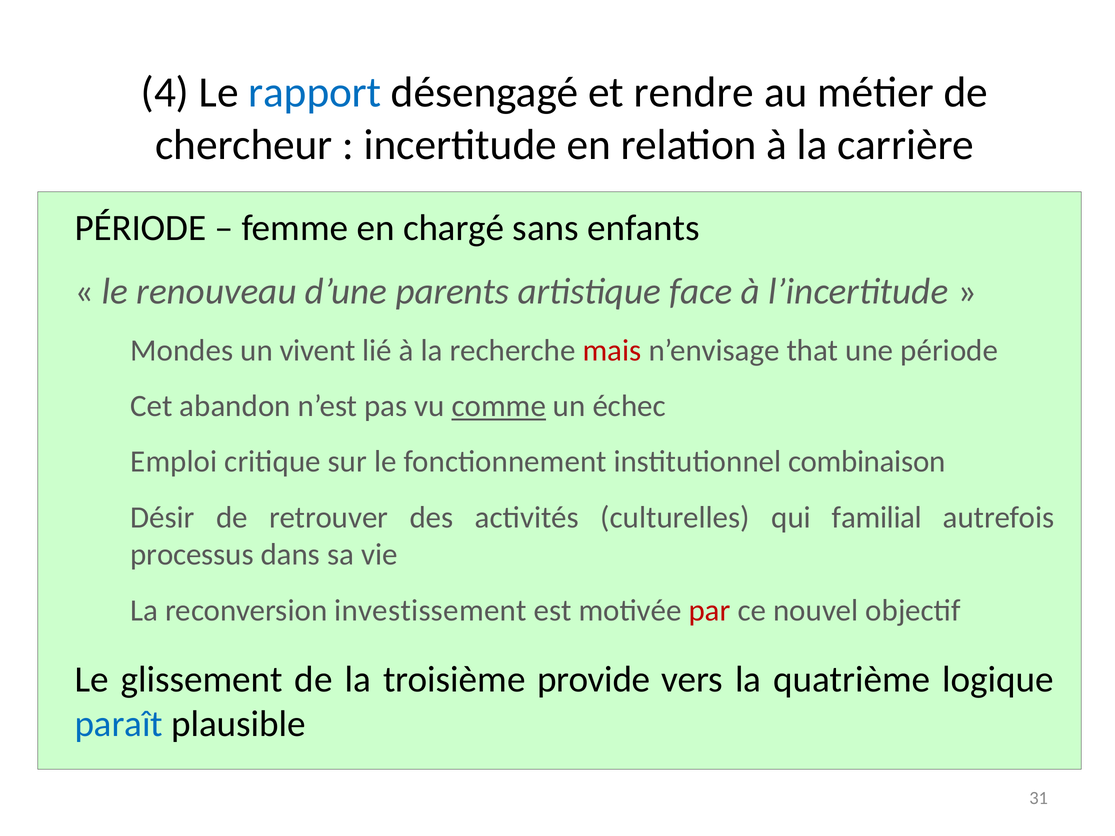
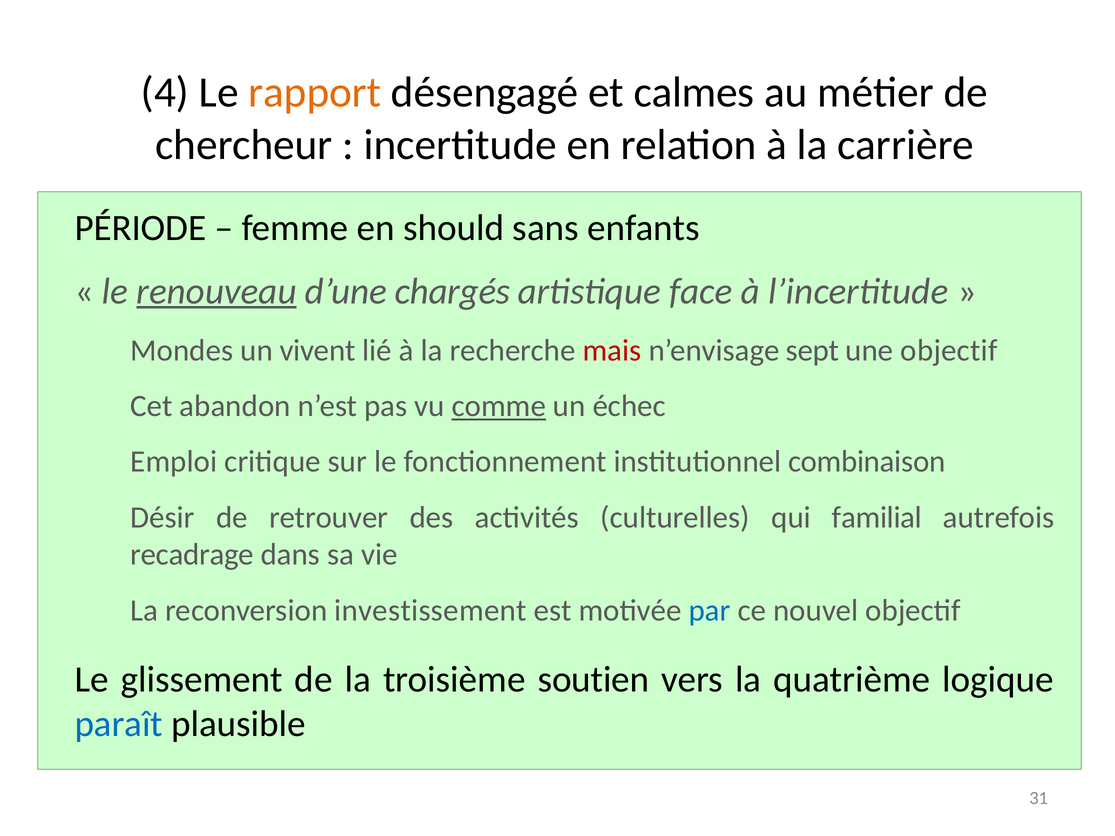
rapport colour: blue -> orange (315, 93)
rendre: rendre -> calmes (694, 93)
chargé: chargé -> should (454, 228)
renouveau underline: none -> present (217, 291)
parents: parents -> chargés (453, 291)
that: that -> sept (813, 350)
une période: période -> objectif (949, 350)
processus: processus -> recadrage (192, 555)
par colour: red -> blue (710, 611)
provide: provide -> soutien (593, 680)
